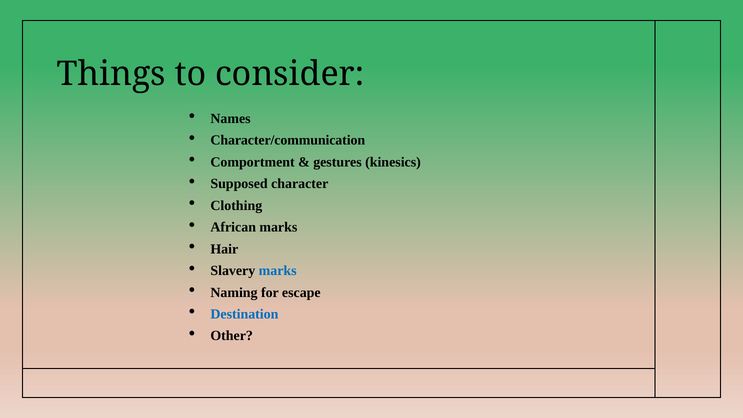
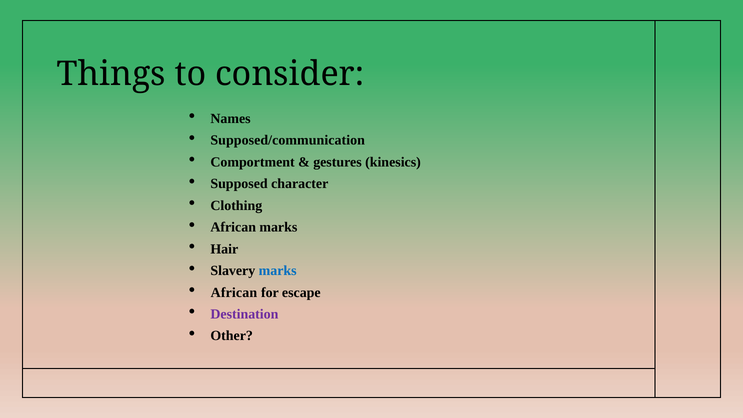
Character/communication: Character/communication -> Supposed/communication (288, 140)
Naming: Naming -> African (234, 292)
Destination colour: blue -> purple (244, 314)
